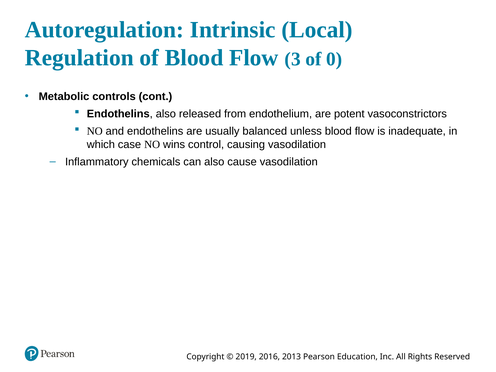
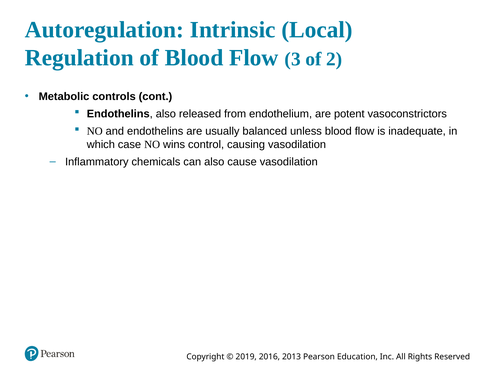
0: 0 -> 2 (334, 59)
